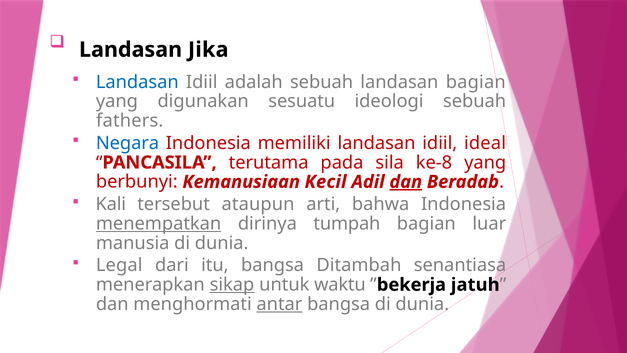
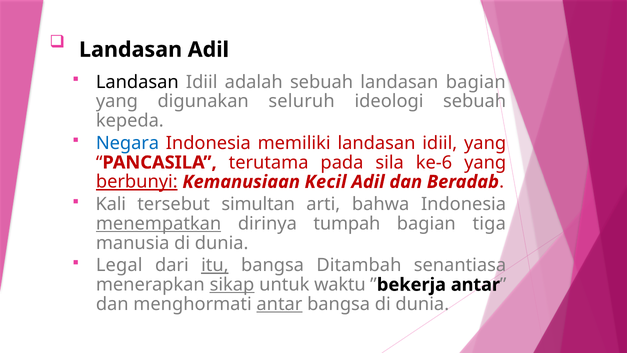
Landasan Jika: Jika -> Adil (208, 50)
Landasan colour: blue -> black (137, 82)
sesuatu: sesuatu -> seluruh (302, 101)
fathers: fathers -> kepeda (130, 121)
idiil ideal: ideal -> yang (485, 143)
ke-8: ke-8 -> ke-6 (434, 162)
berbunyi underline: none -> present (137, 182)
dan underline: present -> none (406, 182)
ataupun: ataupun -> simultan (258, 204)
luar: luar -> tiga (489, 223)
itu underline: none -> present (215, 265)
jatuh: jatuh -> antar (475, 284)
